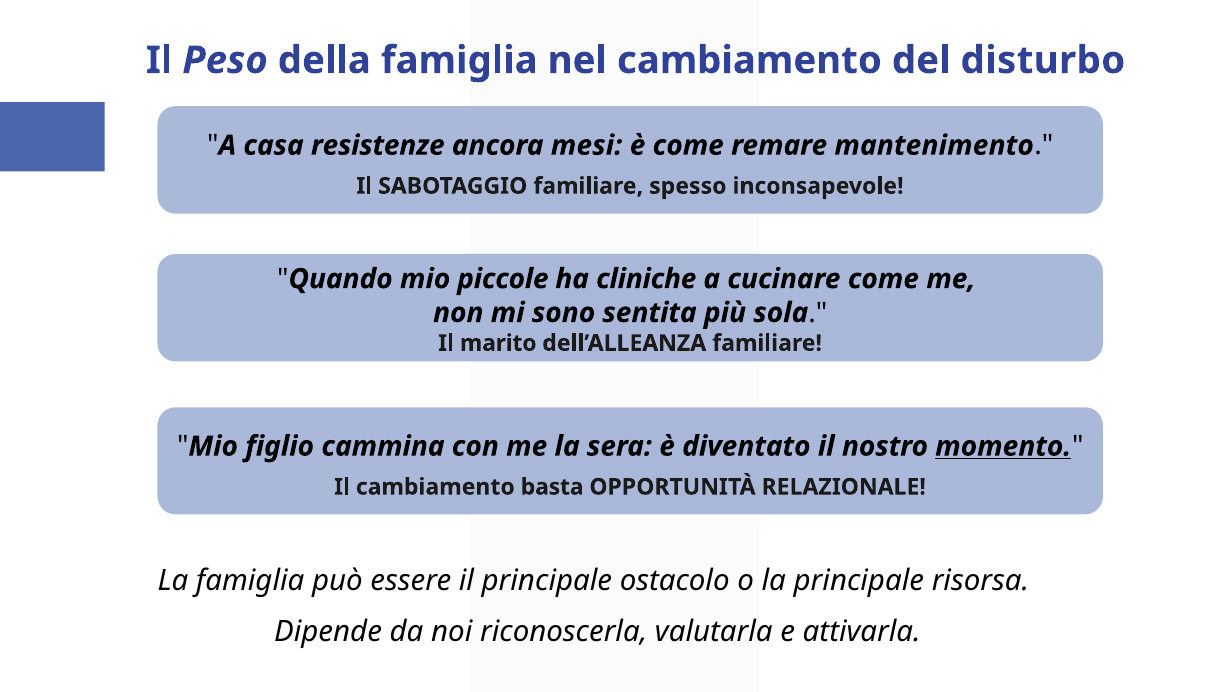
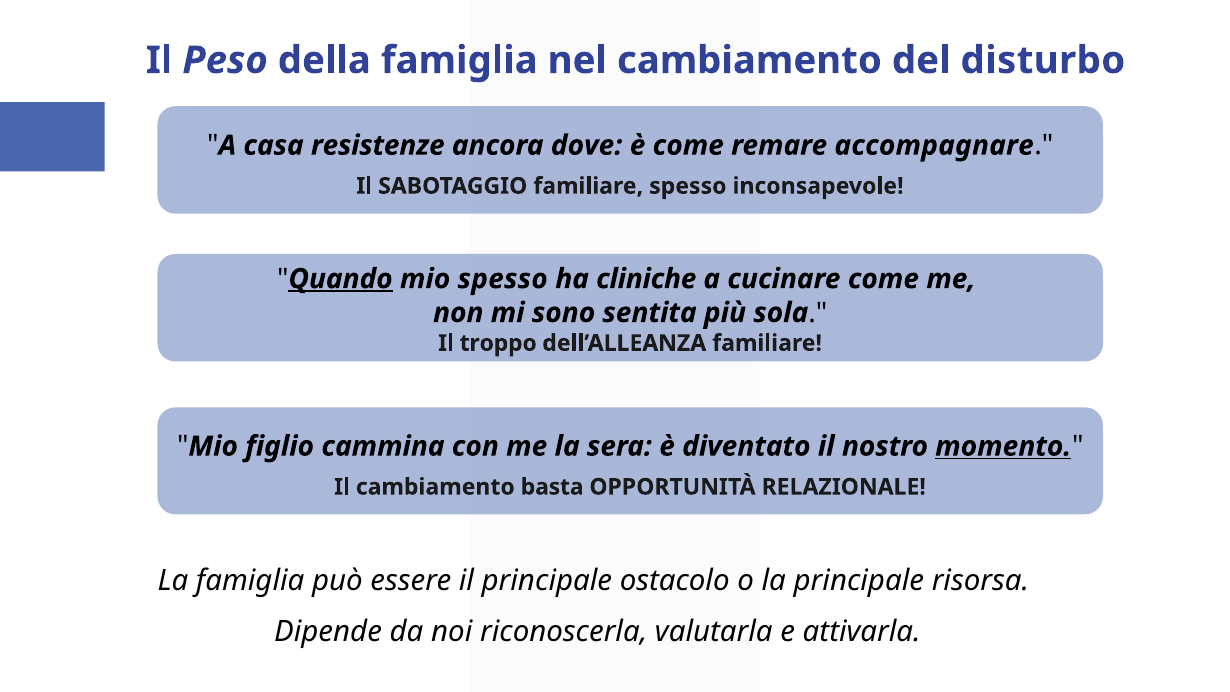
mesi: mesi -> dove (587, 145)
mantenimento: mantenimento -> accompagnare (934, 145)
Quando underline: none -> present (341, 279)
mio piccole: piccole -> spesso (503, 279)
marito: marito -> troppo (498, 343)
